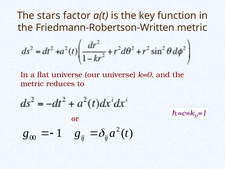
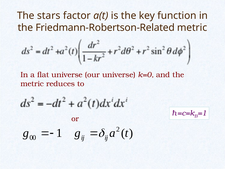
Friedmann-Robertson-Written: Friedmann-Robertson-Written -> Friedmann-Robertson-Related (105, 28)
